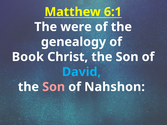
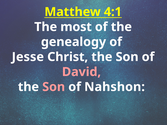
6:1: 6:1 -> 4:1 (113, 12)
were: were -> most (76, 27)
Book: Book -> Jesse (28, 57)
David colour: light blue -> pink (81, 72)
